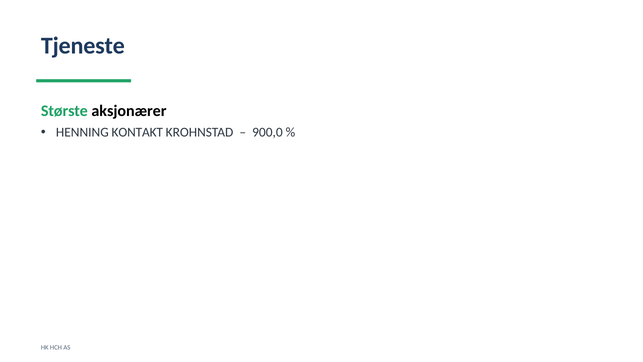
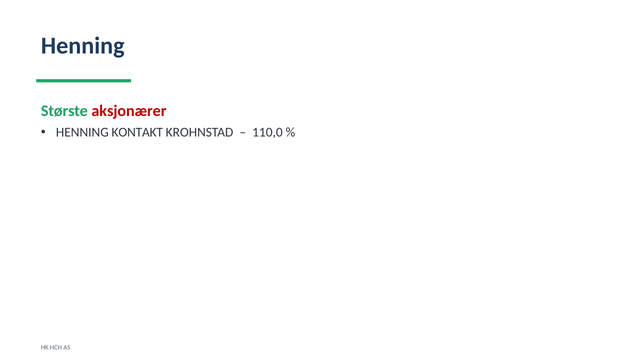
Tjeneste: Tjeneste -> Henning (83, 46)
aksjonærer colour: black -> red (129, 111)
900,0: 900,0 -> 110,0 (267, 132)
